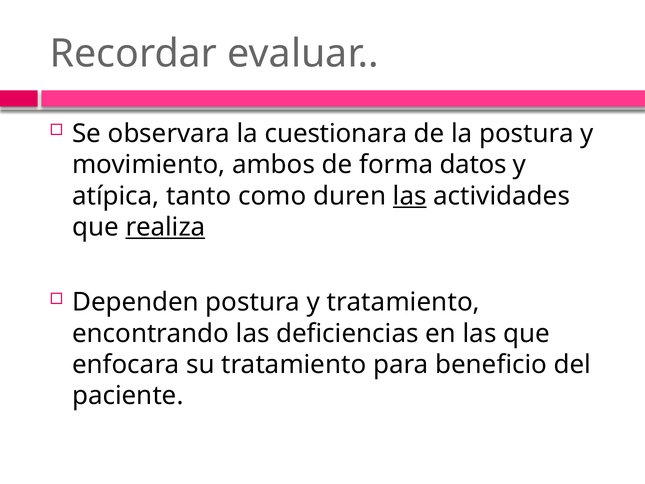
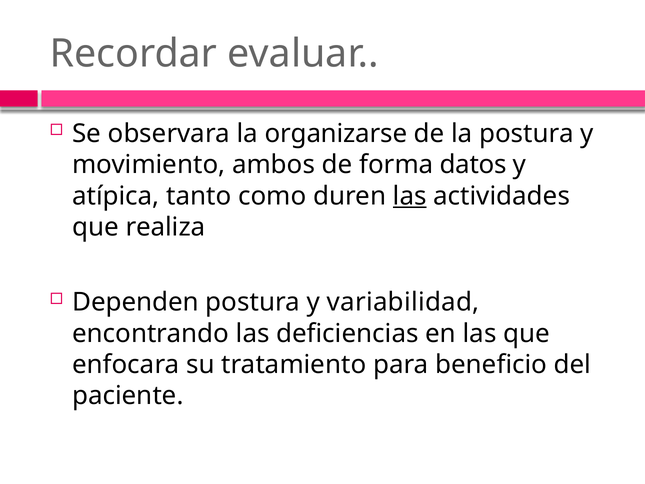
cuestionara: cuestionara -> organizarse (336, 133)
realiza underline: present -> none (165, 227)
y tratamiento: tratamiento -> variabilidad (403, 302)
